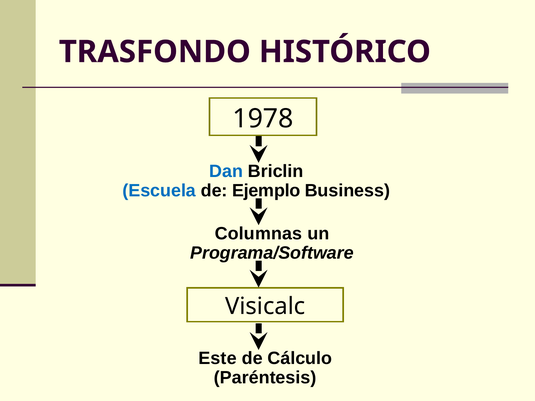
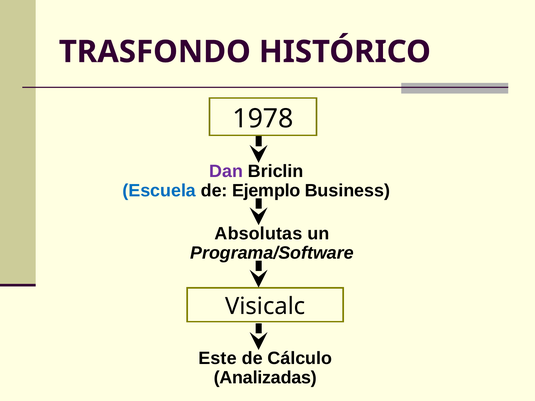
Dan colour: blue -> purple (226, 171)
Columnas: Columnas -> Absolutas (258, 234)
Paréntesis: Paréntesis -> Analizadas (265, 378)
